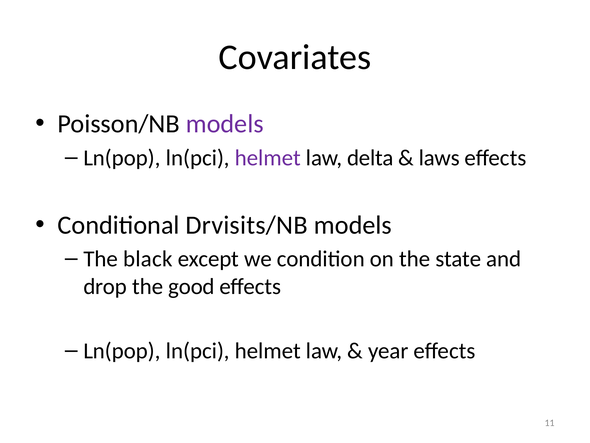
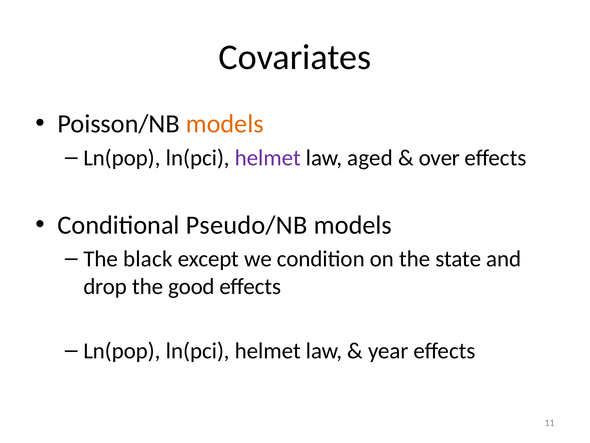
models colour: purple -> orange (225, 124)
delta: delta -> aged (370, 158)
laws: laws -> over (439, 158)
Drvisits/NB: Drvisits/NB -> Pseudo/NB (247, 225)
